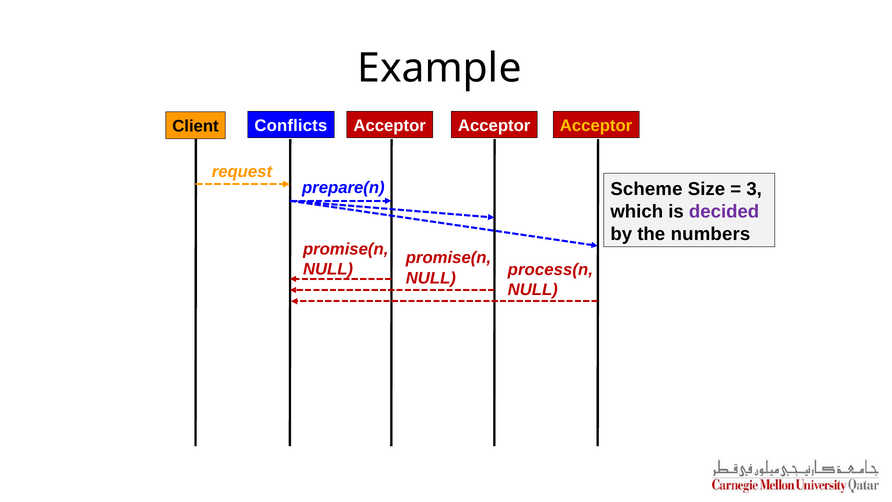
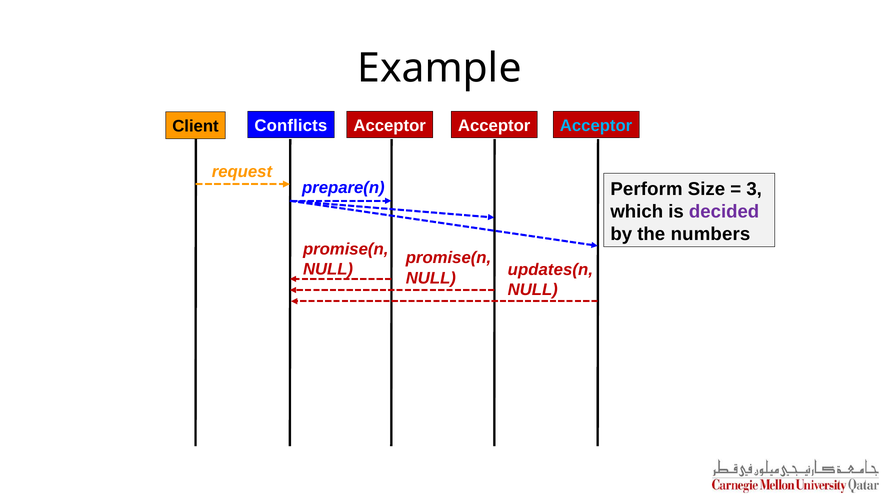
Acceptor colour: yellow -> light blue (596, 126)
Scheme: Scheme -> Perform (646, 189)
process(n: process(n -> updates(n (550, 270)
